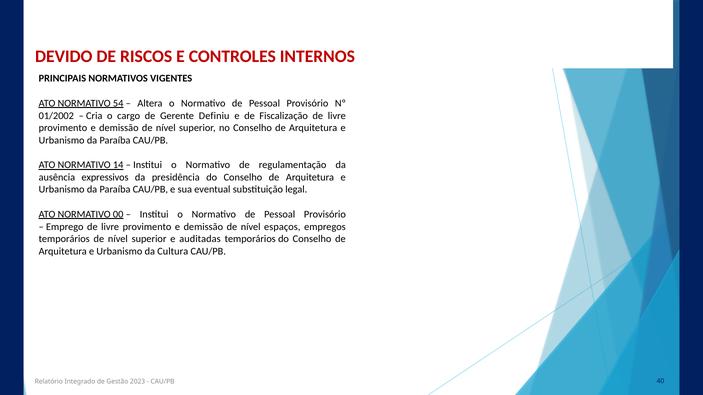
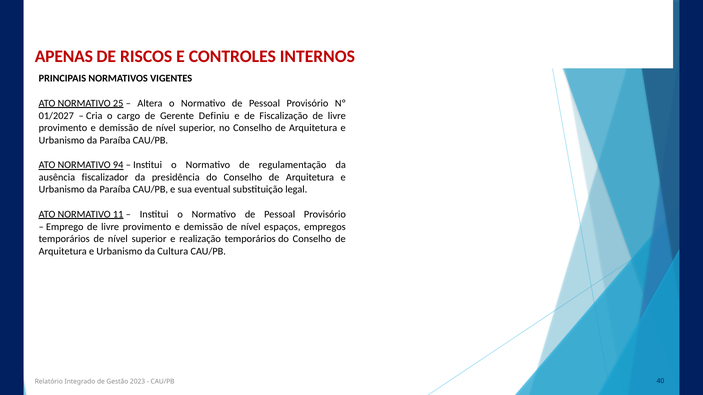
DEVIDO: DEVIDO -> APENAS (64, 57)
54: 54 -> 25 (118, 103)
01/2002: 01/2002 -> 01/2027 (56, 116)
14: 14 -> 94 (118, 165)
expressivos: expressivos -> fiscalizador (105, 177)
00: 00 -> 11 (118, 214)
auditadas: auditadas -> realização (200, 239)
